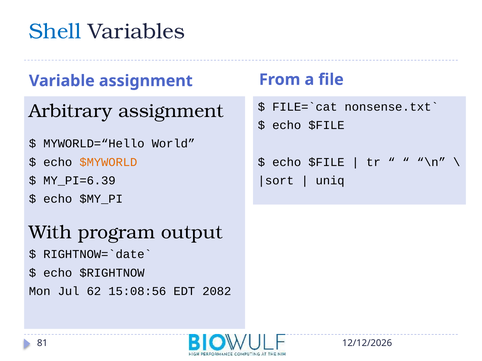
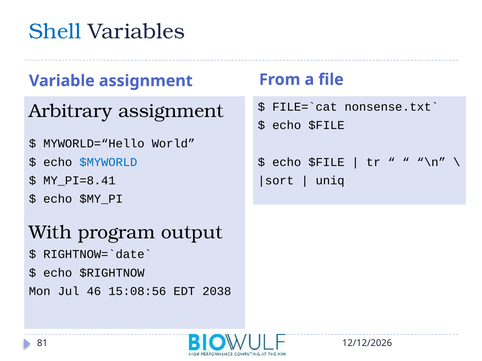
$MYWORLD colour: orange -> blue (108, 162)
MY_PI=6.39: MY_PI=6.39 -> MY_PI=8.41 (79, 181)
62: 62 -> 46 (94, 292)
2082: 2082 -> 2038 (217, 292)
